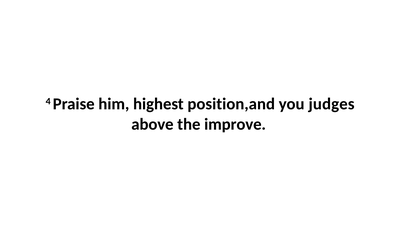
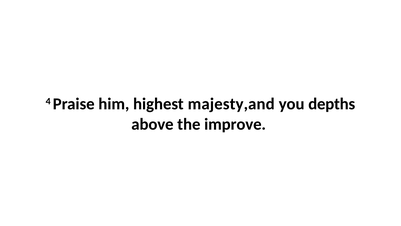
position,and: position,and -> majesty,and (231, 104)
judges: judges -> depths (332, 104)
